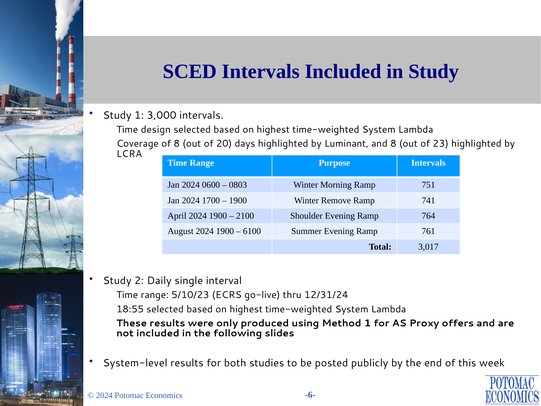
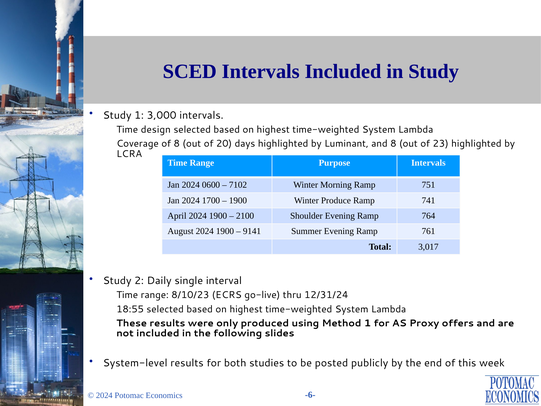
0803: 0803 -> 7102 (238, 185)
Remove: Remove -> Produce (336, 200)
6100: 6100 -> 9141 (252, 231)
5/10/23: 5/10/23 -> 8/10/23 (190, 295)
